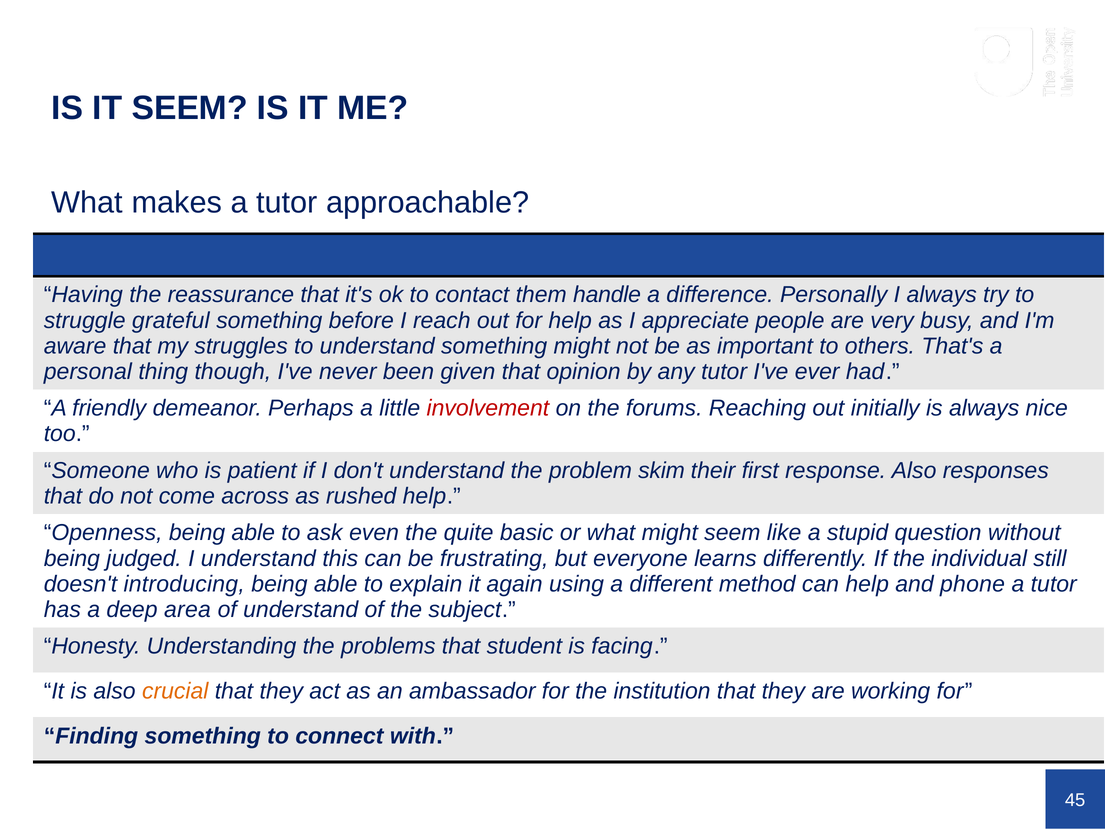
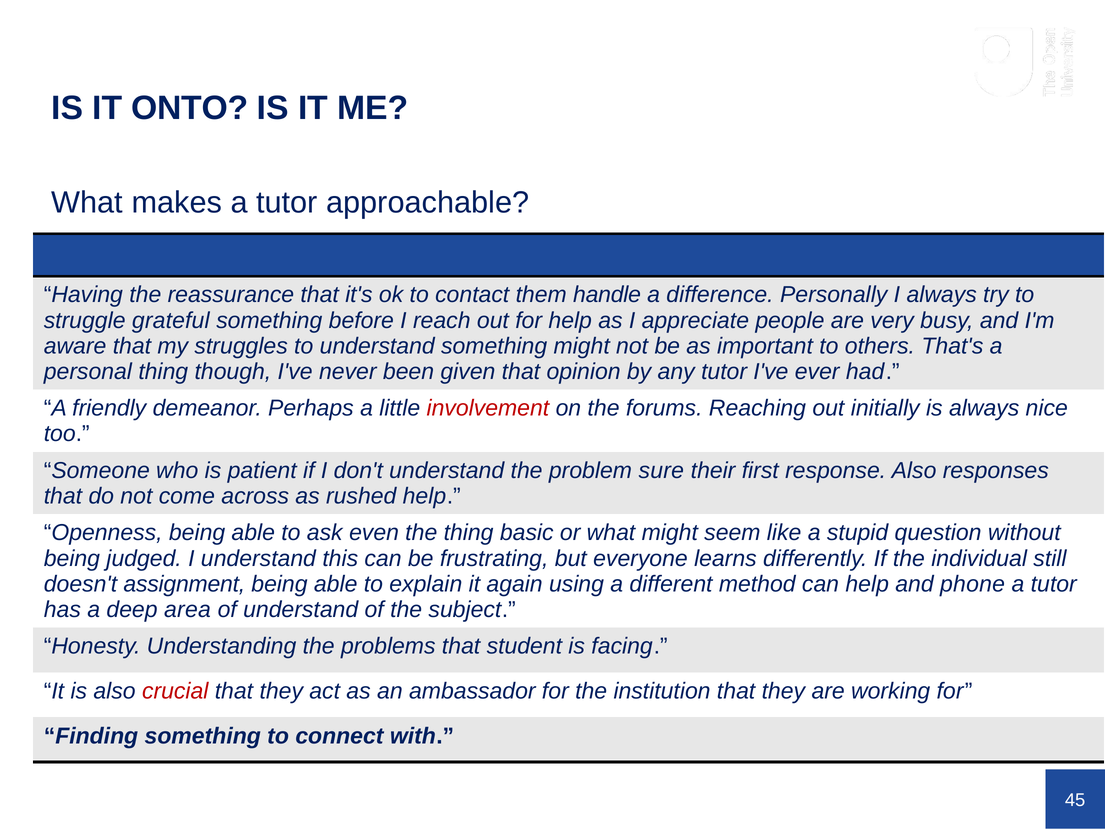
IT SEEM: SEEM -> ONTO (190, 108)
skim: skim -> sure (661, 470)
the quite: quite -> thing (469, 533)
introducing: introducing -> assignment (184, 584)
crucial colour: orange -> red (175, 691)
